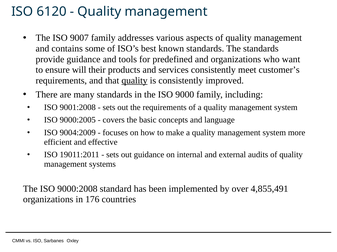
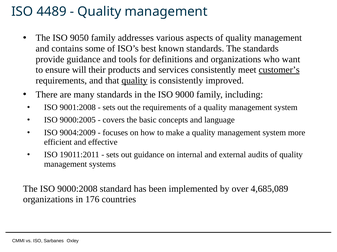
6120: 6120 -> 4489 (52, 12)
9007: 9007 -> 9050 (79, 38)
predefined: predefined -> definitions (173, 59)
customer’s underline: none -> present (279, 70)
4,855,491: 4,855,491 -> 4,685,089 (269, 189)
